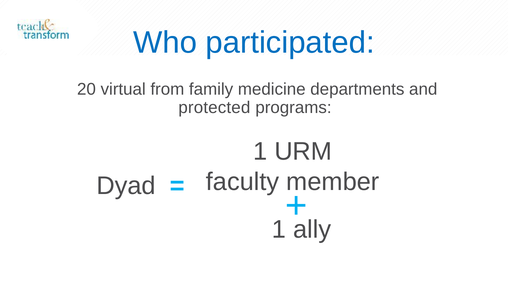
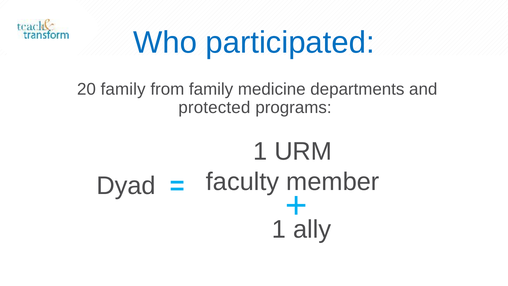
20 virtual: virtual -> family (123, 89)
